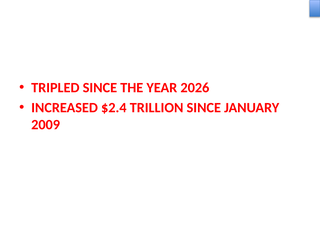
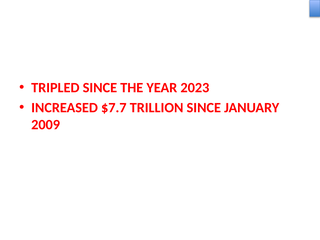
2026: 2026 -> 2023 (195, 88)
$2.4: $2.4 -> $7.7 (114, 108)
